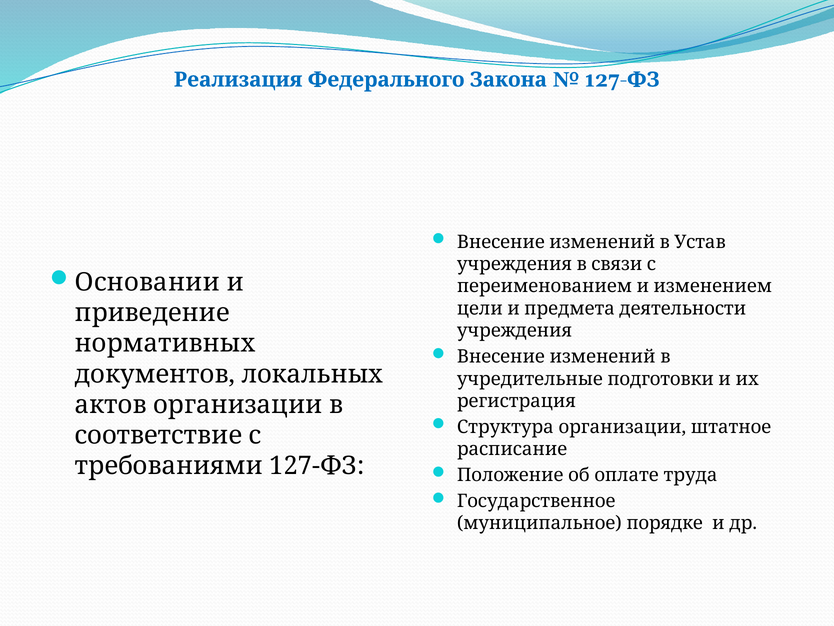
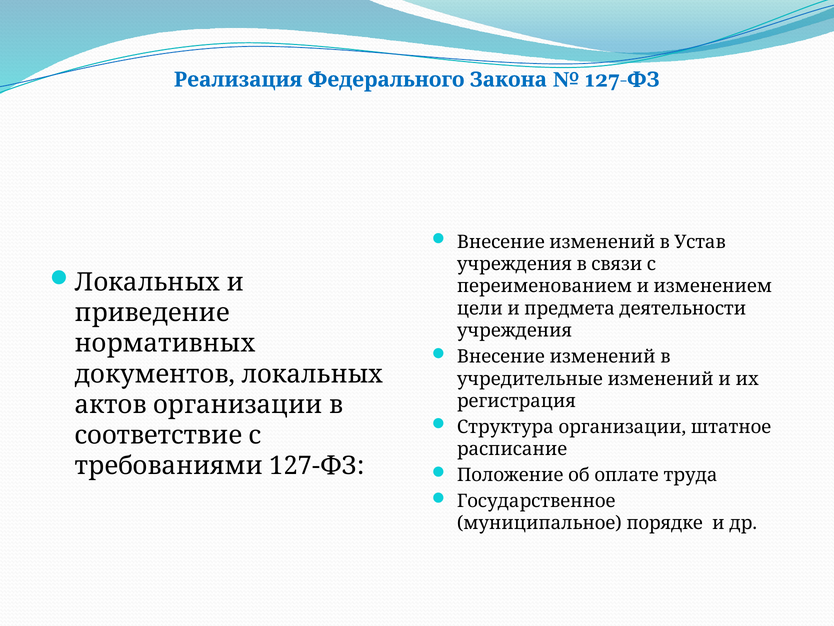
Основании: Основании -> Локальных (148, 282)
учредительные подготовки: подготовки -> изменений (661, 379)
